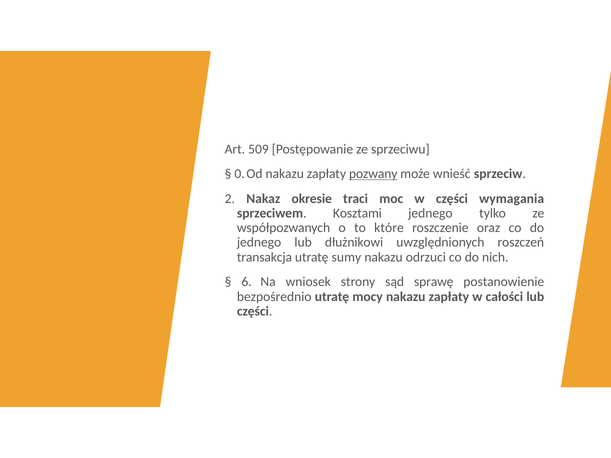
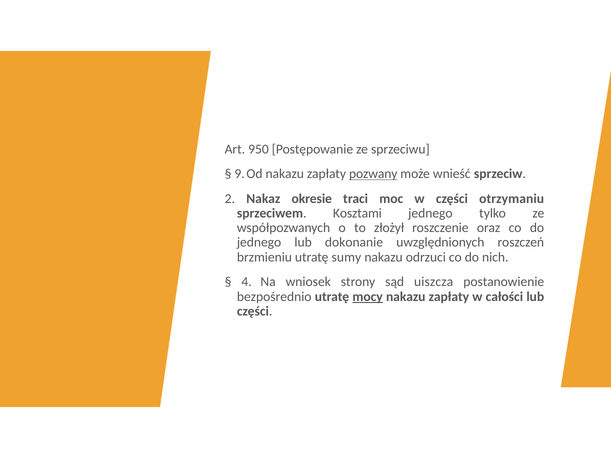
509: 509 -> 950 (258, 149)
0: 0 -> 9 (240, 174)
wymagania: wymagania -> otrzymaniu (512, 199)
które: które -> złożył (389, 228)
dłużnikowi: dłużnikowi -> dokonanie (354, 243)
transakcja: transakcja -> brzmieniu (264, 257)
6: 6 -> 4 (247, 282)
sprawę: sprawę -> uiszcza (434, 282)
mocy underline: none -> present (368, 297)
